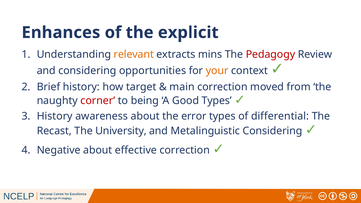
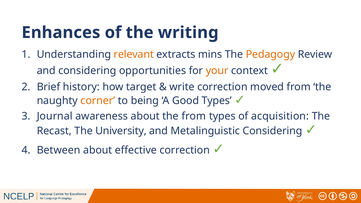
explicit: explicit -> writing (188, 33)
Pedagogy colour: red -> orange (270, 54)
main: main -> write (182, 87)
corner colour: red -> orange (98, 101)
History: History -> Journal (55, 116)
the error: error -> from (194, 116)
differential: differential -> acquisition (280, 116)
Negative: Negative -> Between (59, 150)
